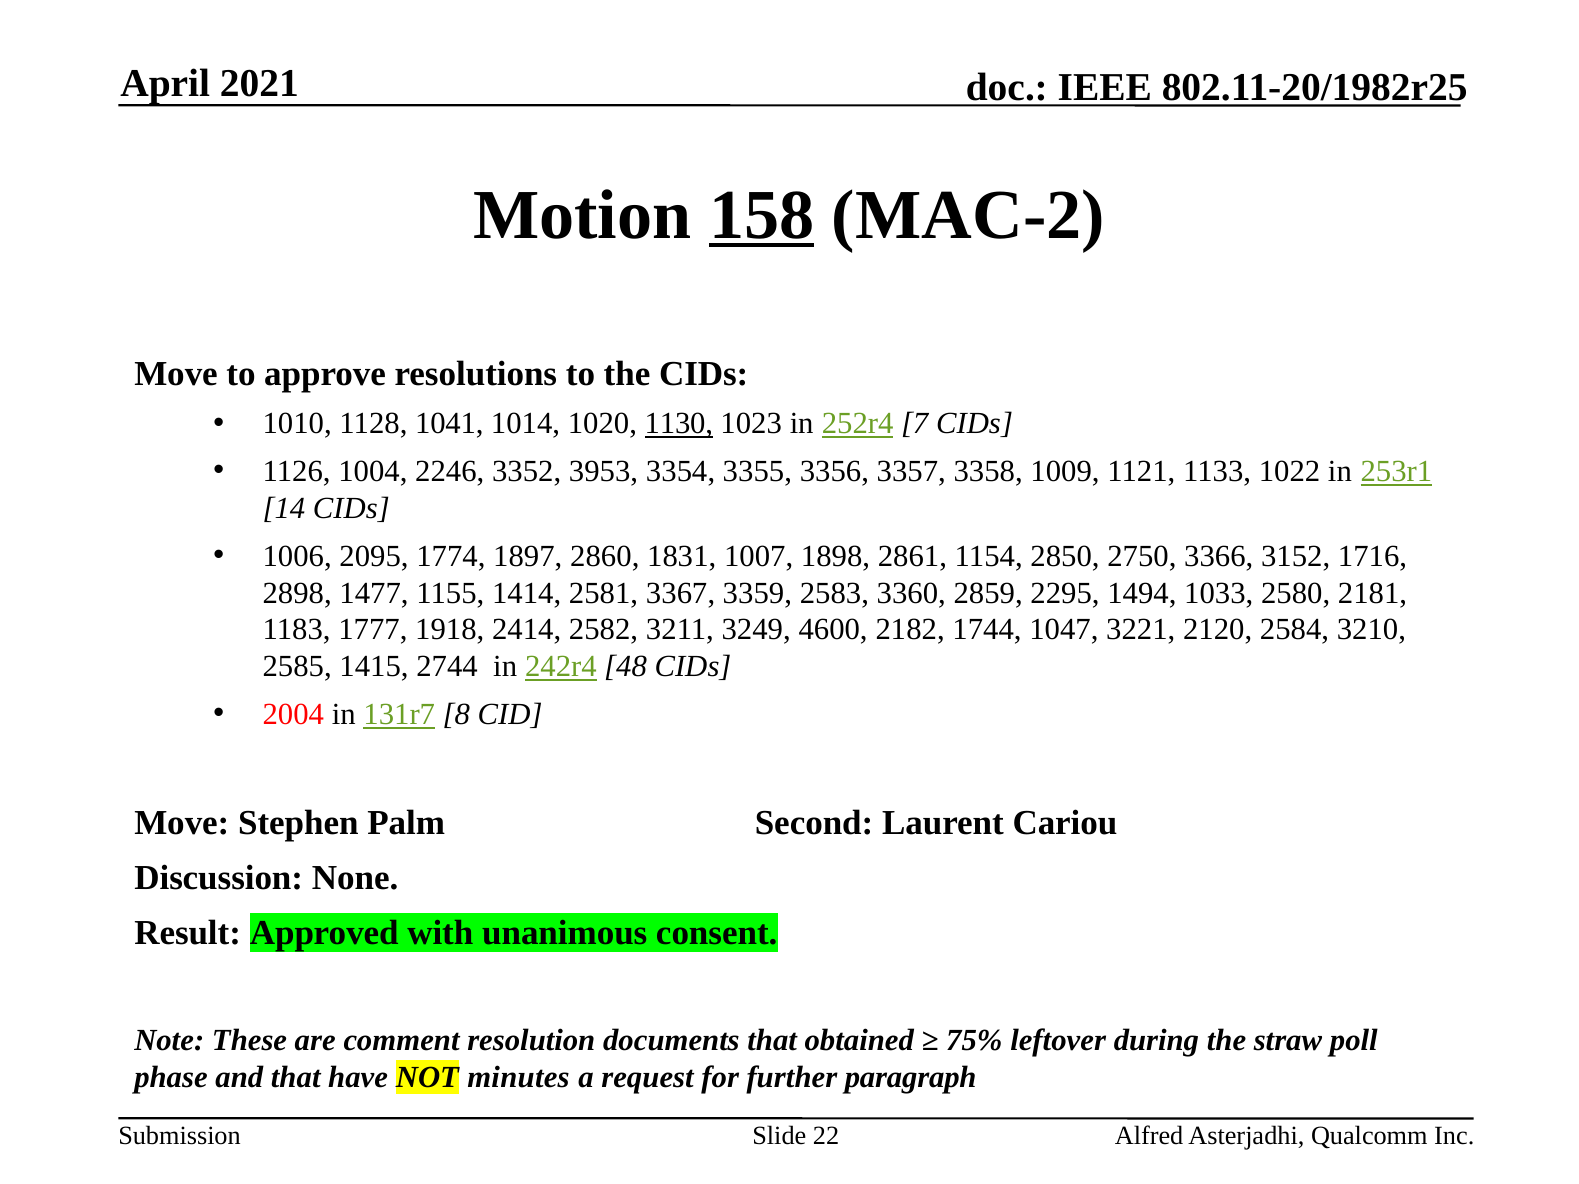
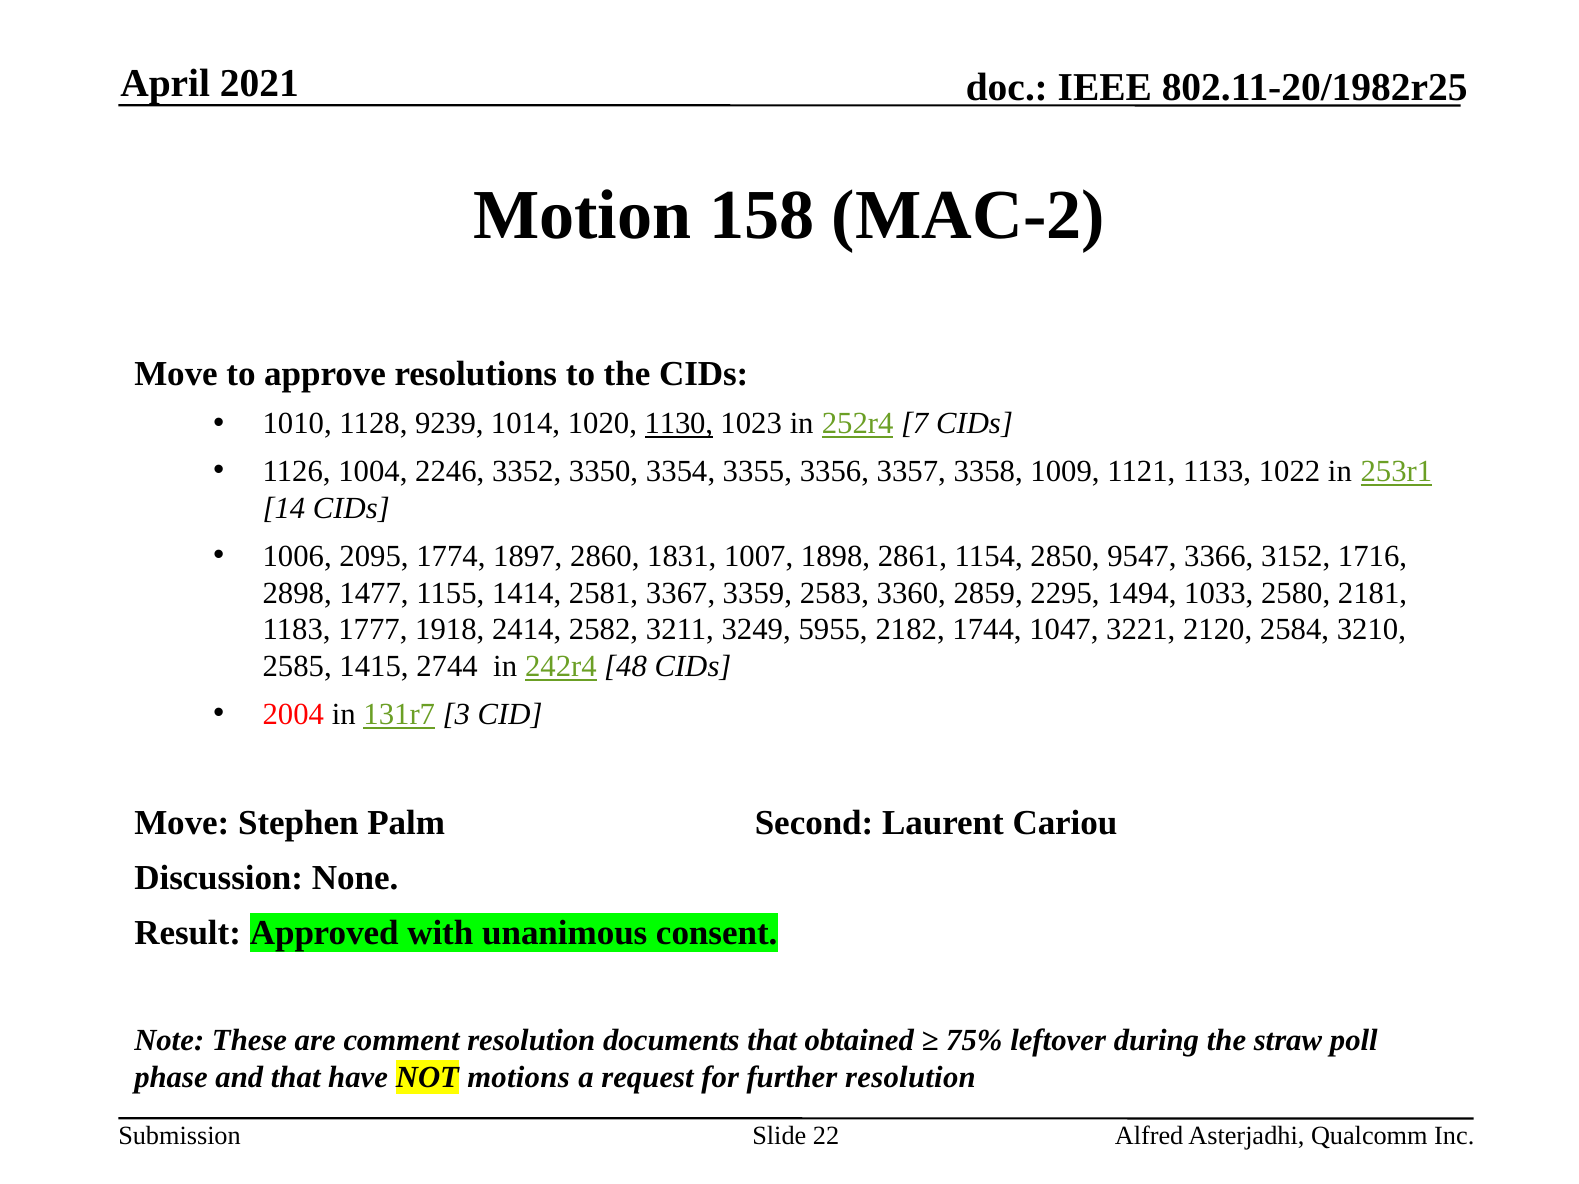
158 underline: present -> none (762, 215)
1041: 1041 -> 9239 (449, 424)
3953: 3953 -> 3350 (604, 471)
2750: 2750 -> 9547 (1142, 556)
4600: 4600 -> 5955 (833, 630)
8: 8 -> 3 (456, 715)
minutes: minutes -> motions (518, 1078)
further paragraph: paragraph -> resolution (910, 1078)
